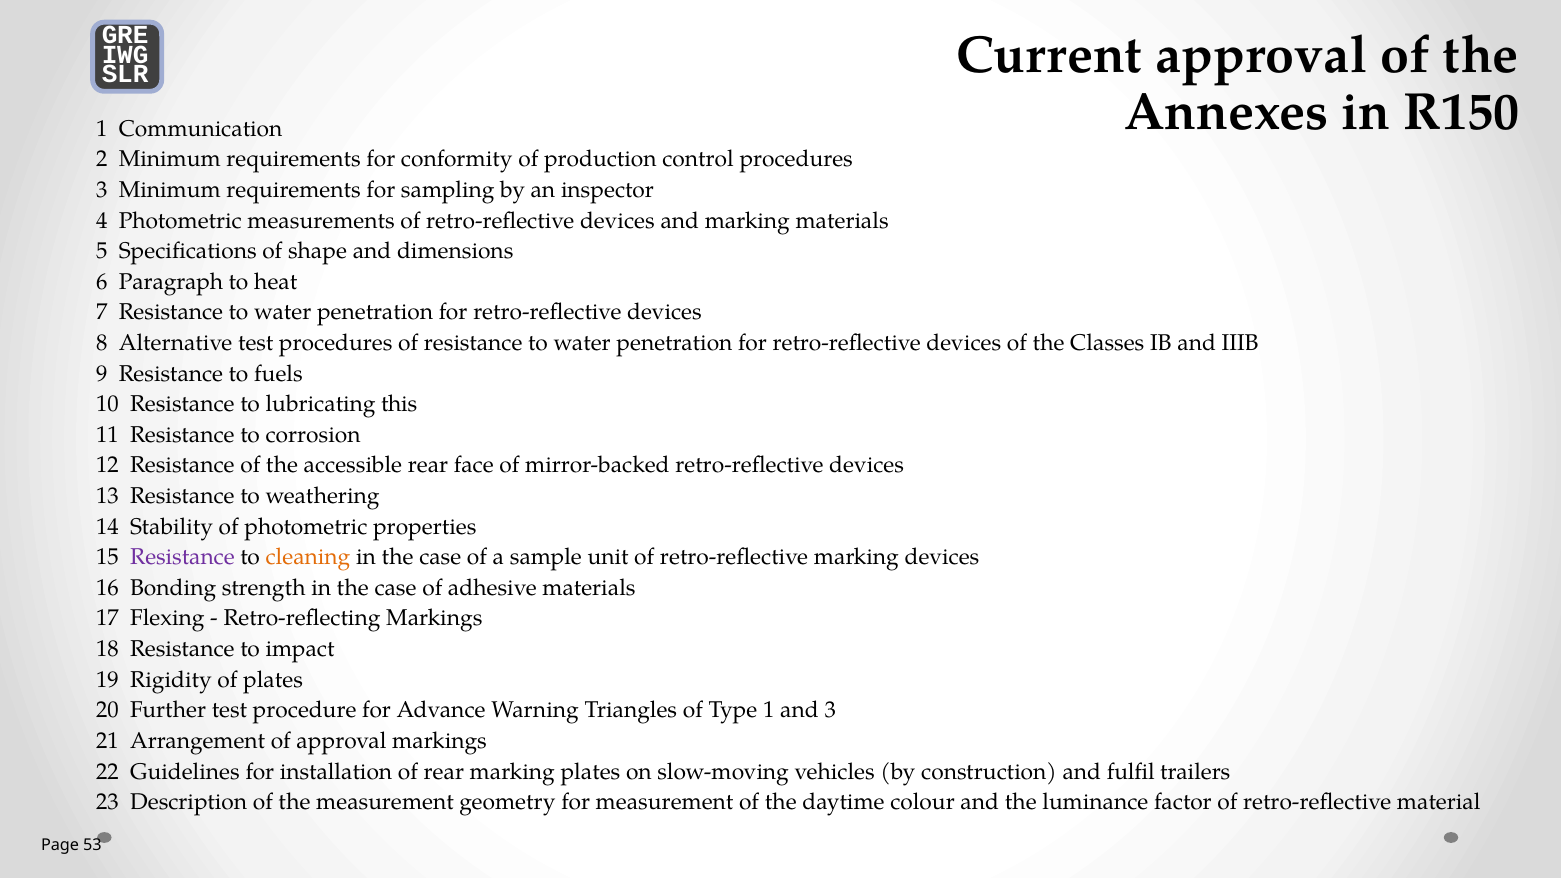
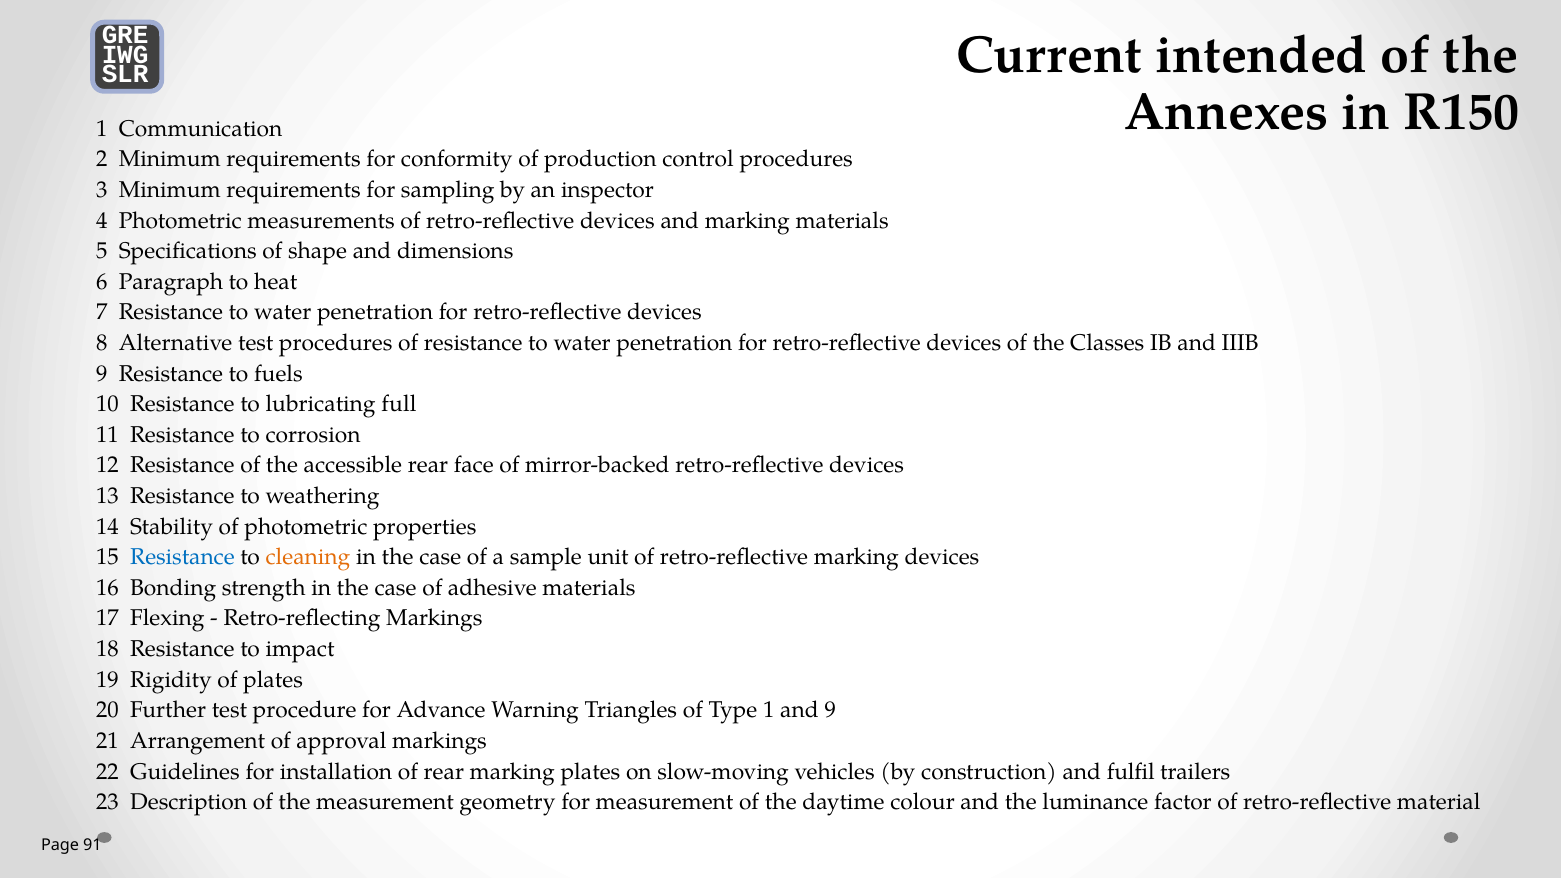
Current approval: approval -> intended (1261, 56)
this: this -> full (399, 404)
Resistance colour: purple -> blue (182, 557)
and 3: 3 -> 9 (830, 710)
53: 53 -> 91 (92, 846)
